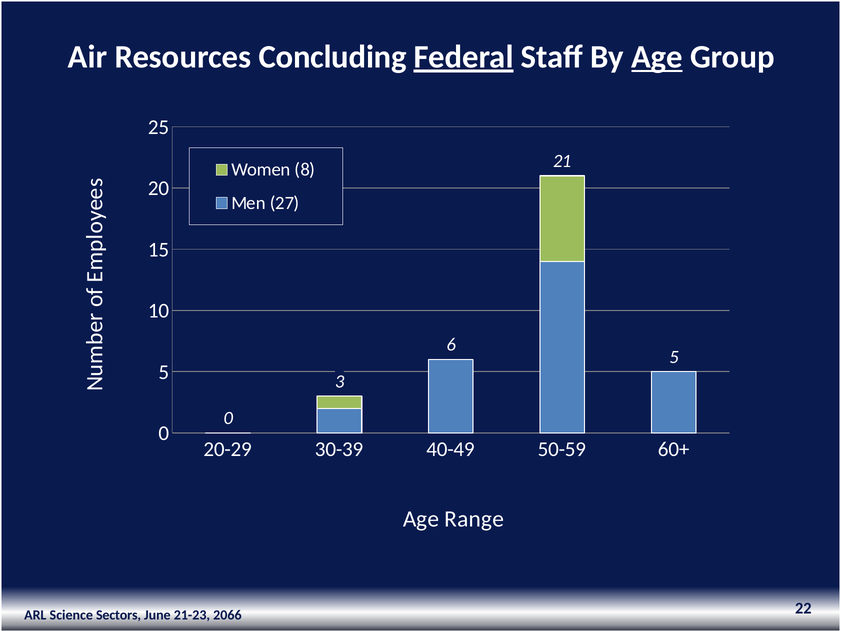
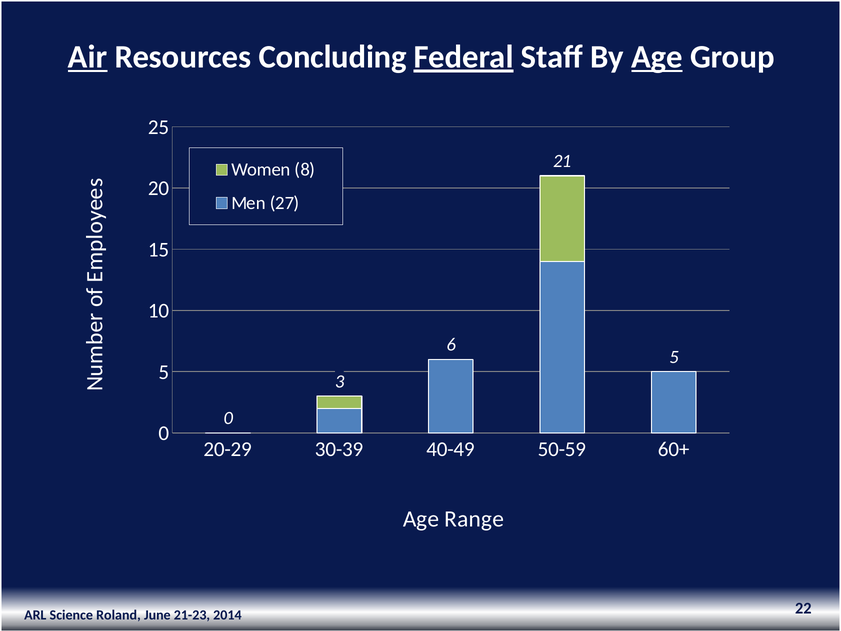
Air underline: none -> present (88, 57)
Sectors: Sectors -> Roland (118, 615)
2066: 2066 -> 2014 (227, 615)
